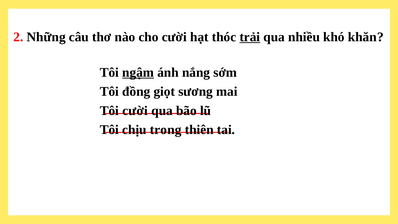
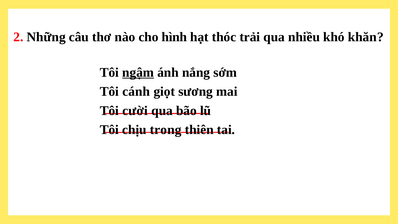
cho cười: cười -> hình (174, 37)
trải underline: present -> none (250, 37)
đồng: đồng -> cánh (136, 91)
